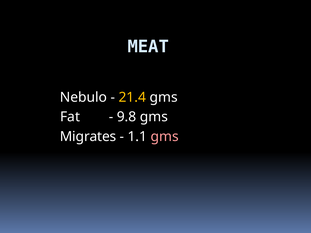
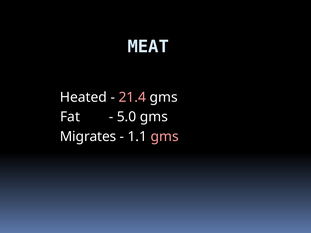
Nebulo: Nebulo -> Heated (83, 97)
21.4 colour: yellow -> pink (132, 97)
9.8: 9.8 -> 5.0 (127, 117)
